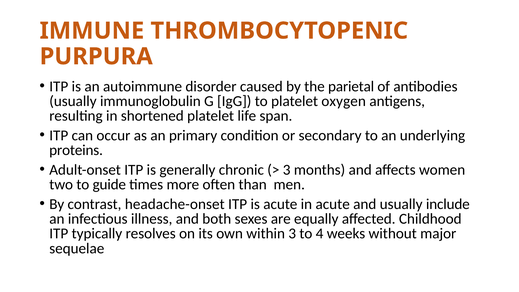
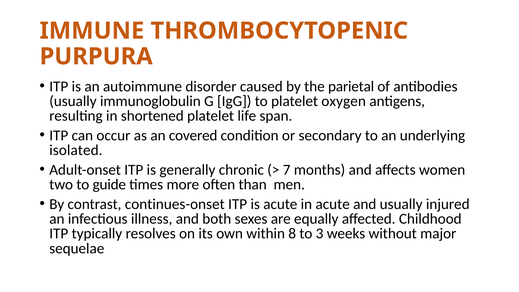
primary: primary -> covered (193, 135)
proteins: proteins -> isolated (76, 150)
3: 3 -> 7 (287, 170)
headache-onset: headache-onset -> continues-onset (175, 204)
include: include -> injured (448, 204)
within 3: 3 -> 8 (292, 234)
4: 4 -> 3 (320, 234)
